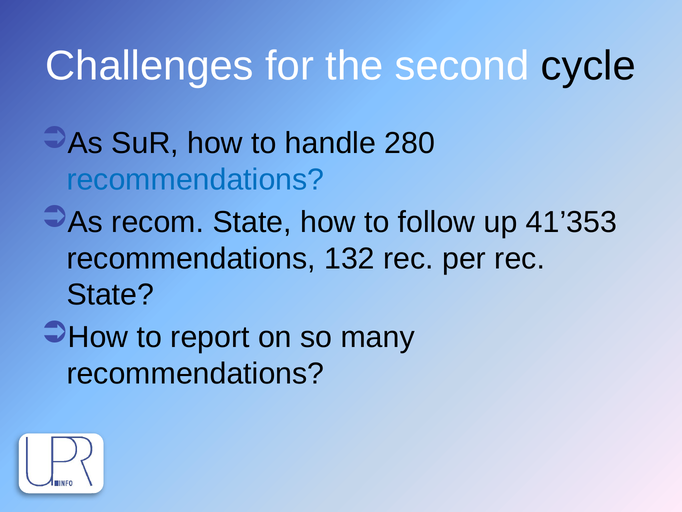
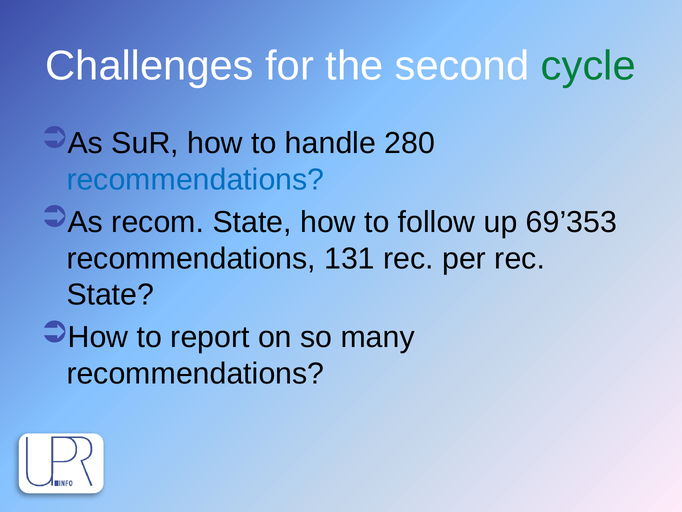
cycle colour: black -> green (588, 66)
41’353: 41’353 -> 69’353 (571, 222)
132: 132 -> 131 (350, 258)
